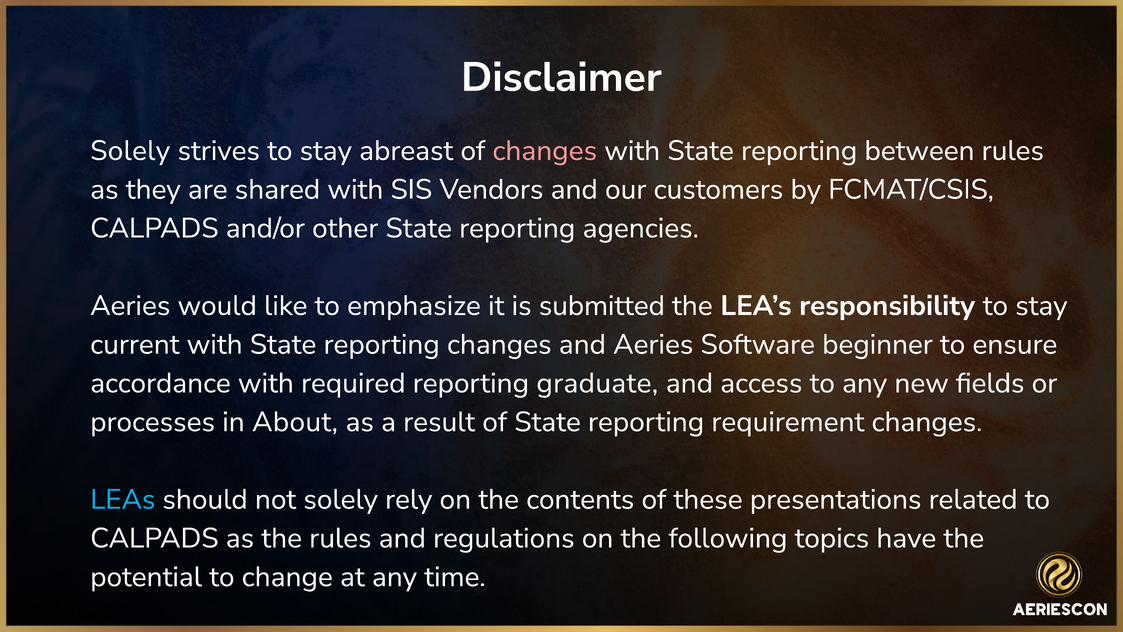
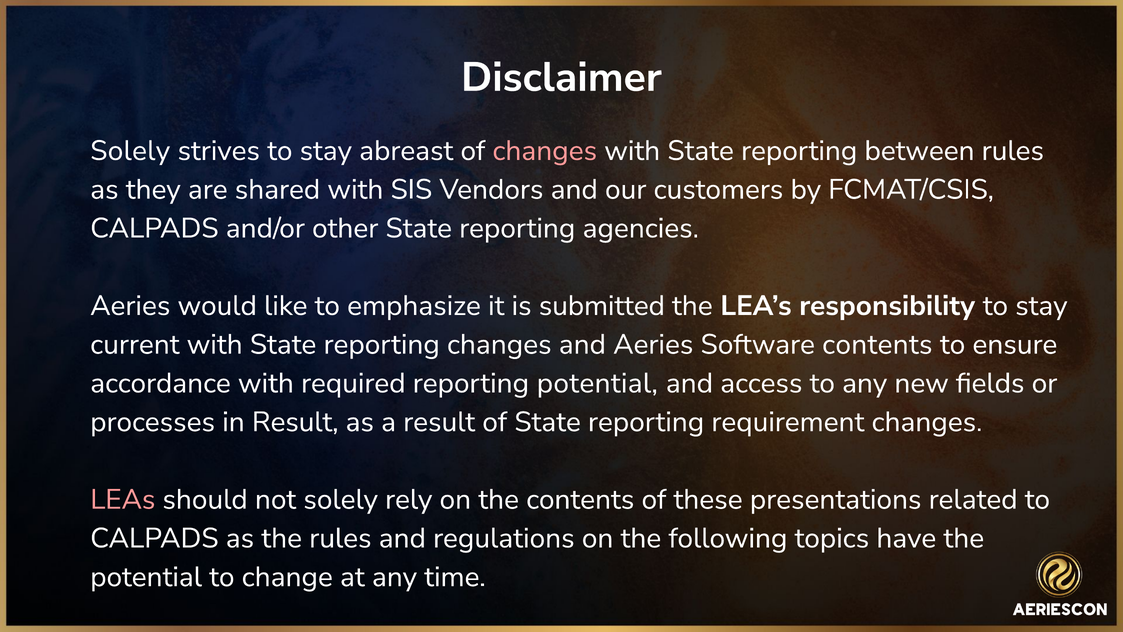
Software beginner: beginner -> contents (877, 344)
reporting graduate: graduate -> potential (597, 383)
in About: About -> Result (295, 422)
LEAs colour: light blue -> pink (123, 499)
